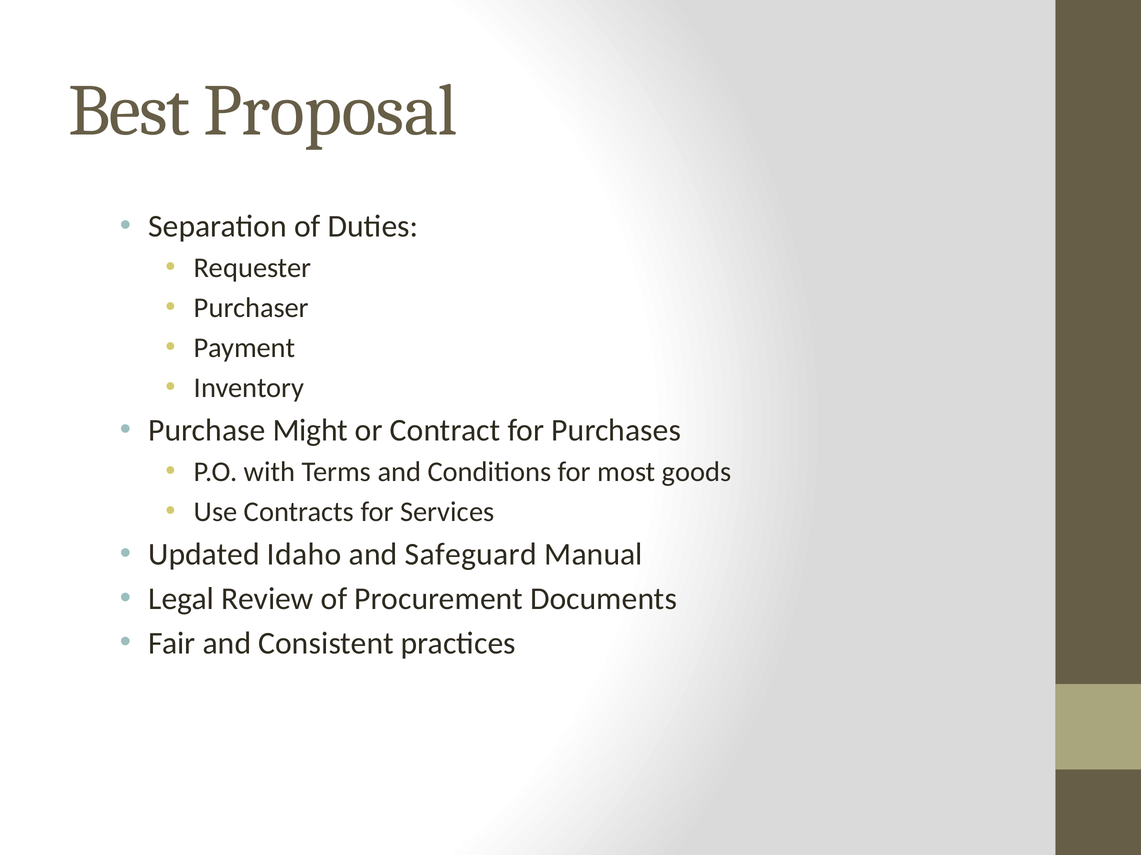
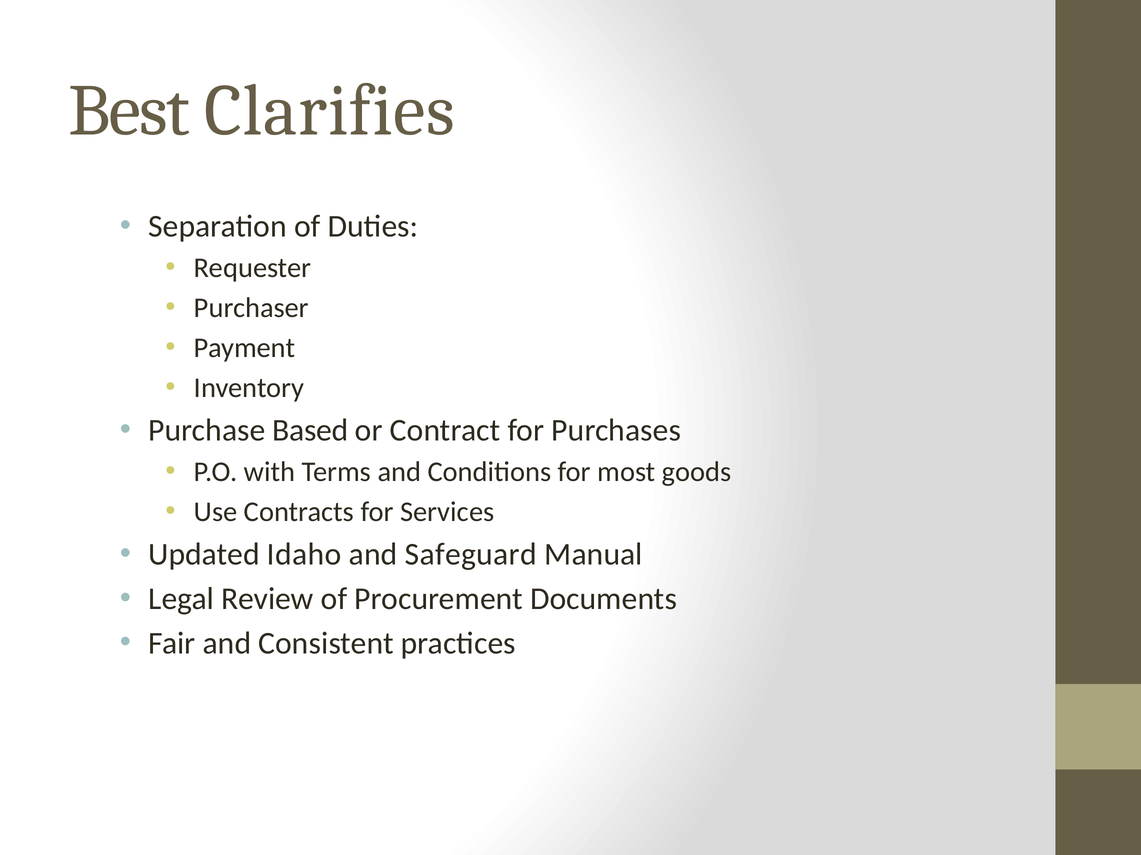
Proposal: Proposal -> Clarifies (330, 111)
Might: Might -> Based (310, 431)
